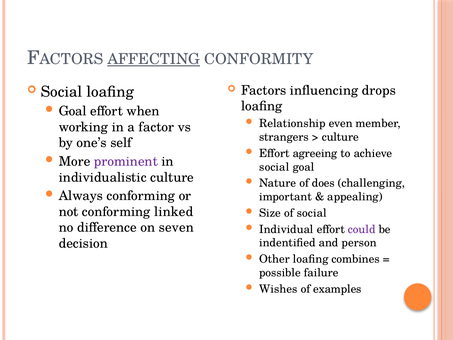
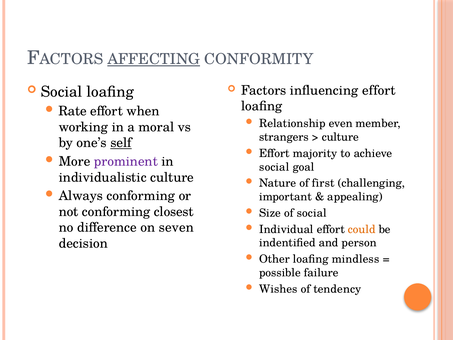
influencing drops: drops -> effort (379, 90)
Goal: Goal -> Rate (73, 111)
factor: factor -> moral (156, 127)
self underline: none -> present (121, 143)
agreeing: agreeing -> majority (315, 153)
does: does -> first (323, 183)
linked: linked -> closest (174, 212)
could colour: purple -> orange (362, 229)
combines: combines -> mindless (355, 259)
examples: examples -> tendency (337, 289)
